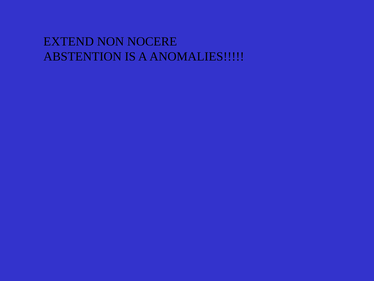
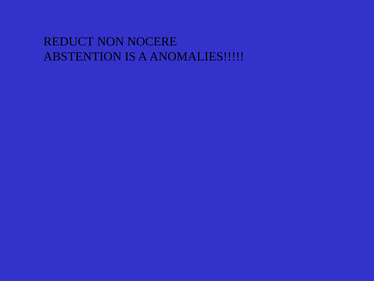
EXTEND: EXTEND -> REDUCT (69, 41)
